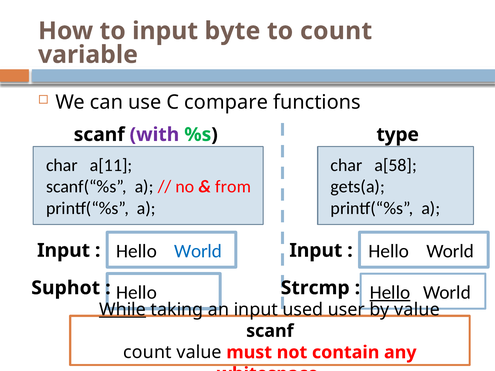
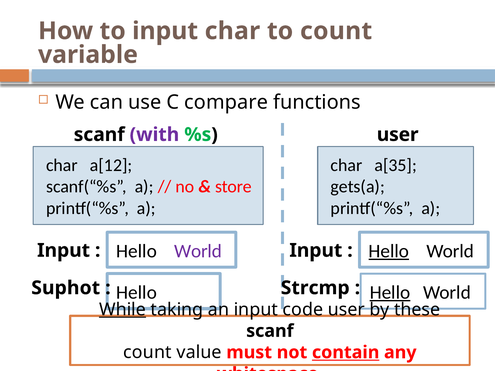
input byte: byte -> char (232, 31)
%s type: type -> user (398, 135)
a[11: a[11 -> a[12 (111, 165)
a[58: a[58 -> a[35 (396, 165)
from: from -> store (233, 187)
World colour: blue -> purple (198, 251)
Hello underline: none -> present (389, 251)
used: used -> code (303, 310)
by value: value -> these (417, 310)
contain underline: none -> present (346, 353)
